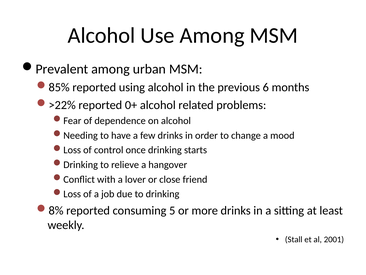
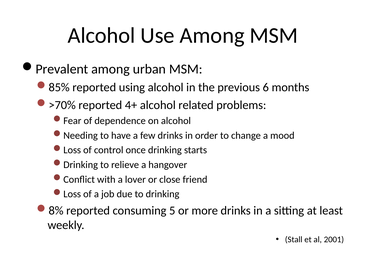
>22%: >22% -> >70% (62, 105)
0+: 0+ -> 4+ (131, 105)
